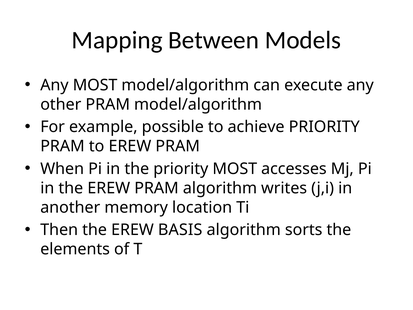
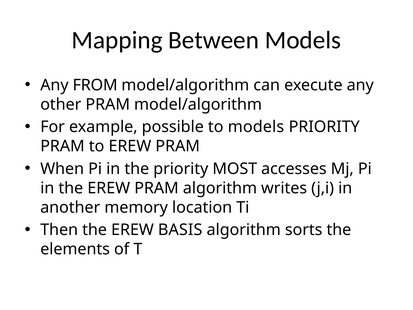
Any MOST: MOST -> FROM (95, 85)
to achieve: achieve -> models (256, 127)
